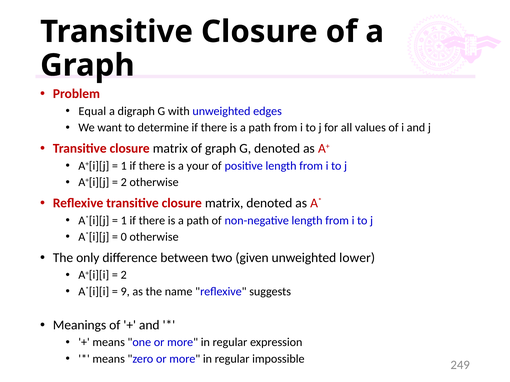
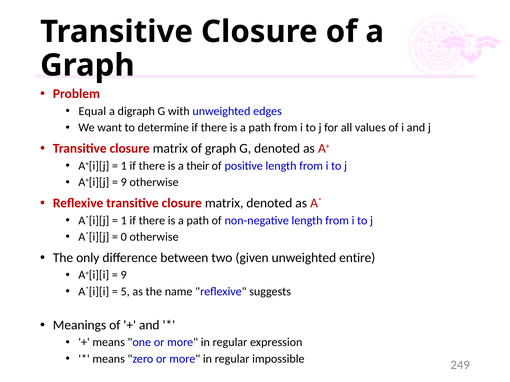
your: your -> their (198, 166)
2: 2 -> 9 (124, 182)
lower: lower -> entire (357, 258)
2: 2 -> 9 (124, 275)
9: 9 -> 5 (125, 292)
